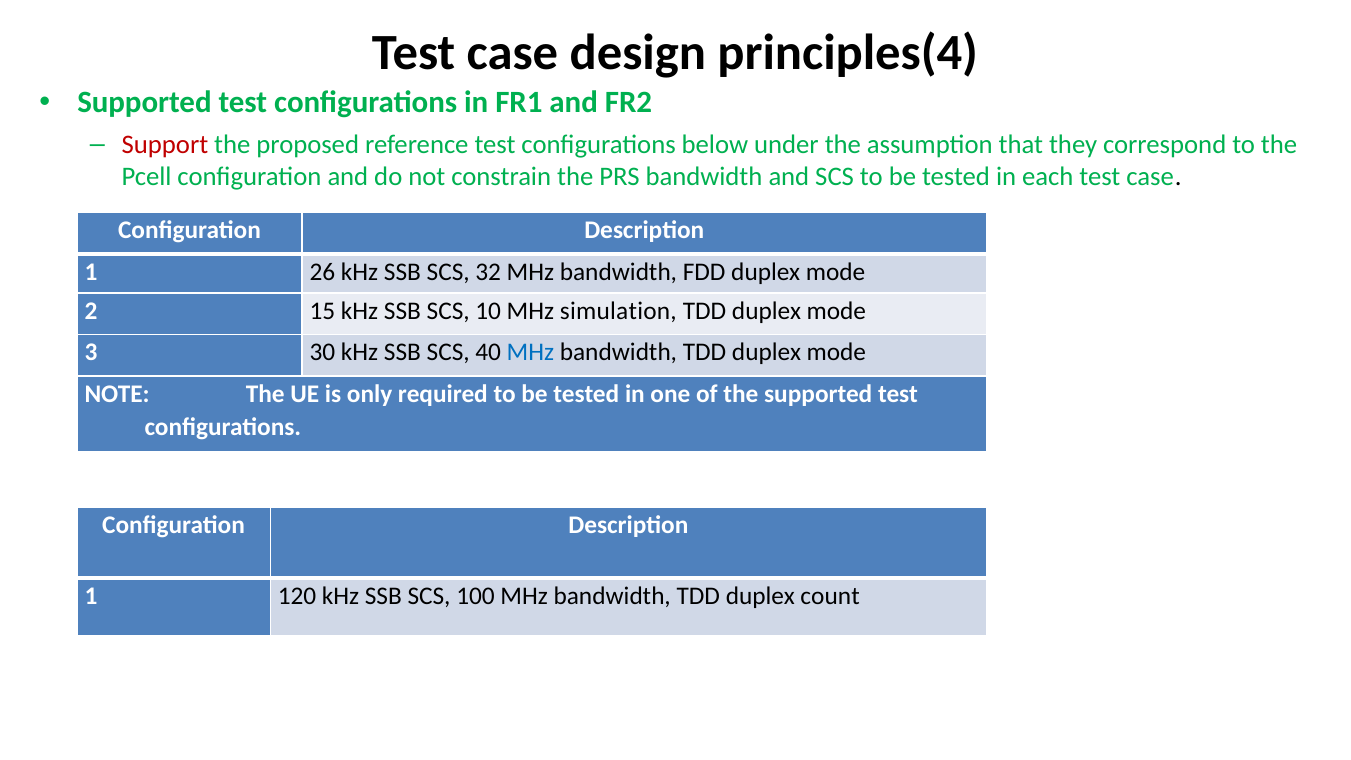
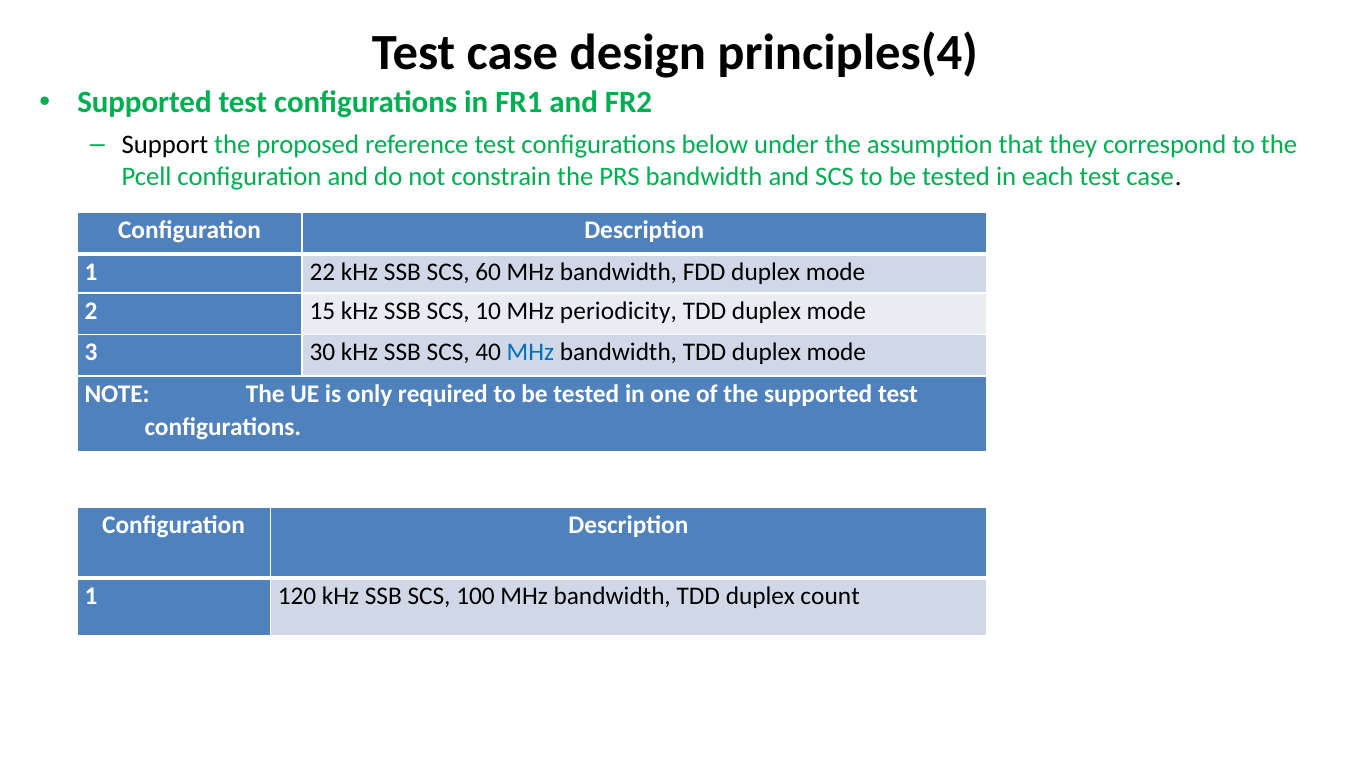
Support colour: red -> black (165, 145)
26: 26 -> 22 (322, 272)
32: 32 -> 60 (488, 272)
simulation: simulation -> periodicity (618, 311)
